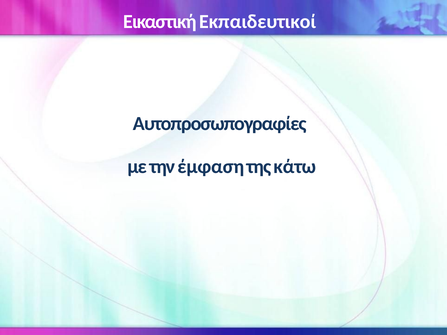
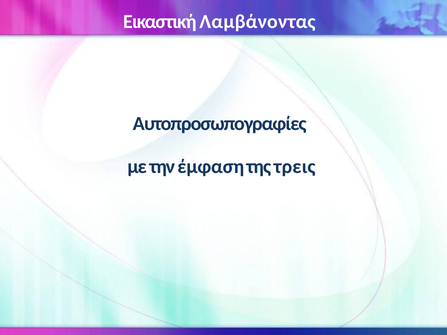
Εκπαιδευτικοί: Εκπαιδευτικοί -> Λαμβάνοντας (258, 22)
κάτω: κάτω -> τρεις (295, 167)
